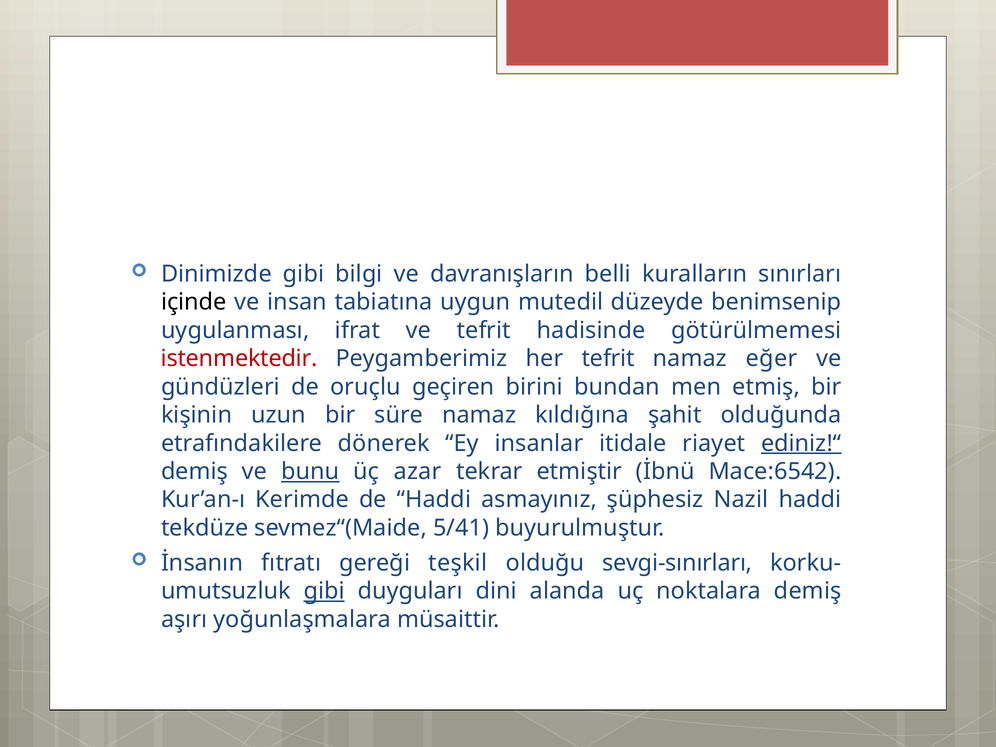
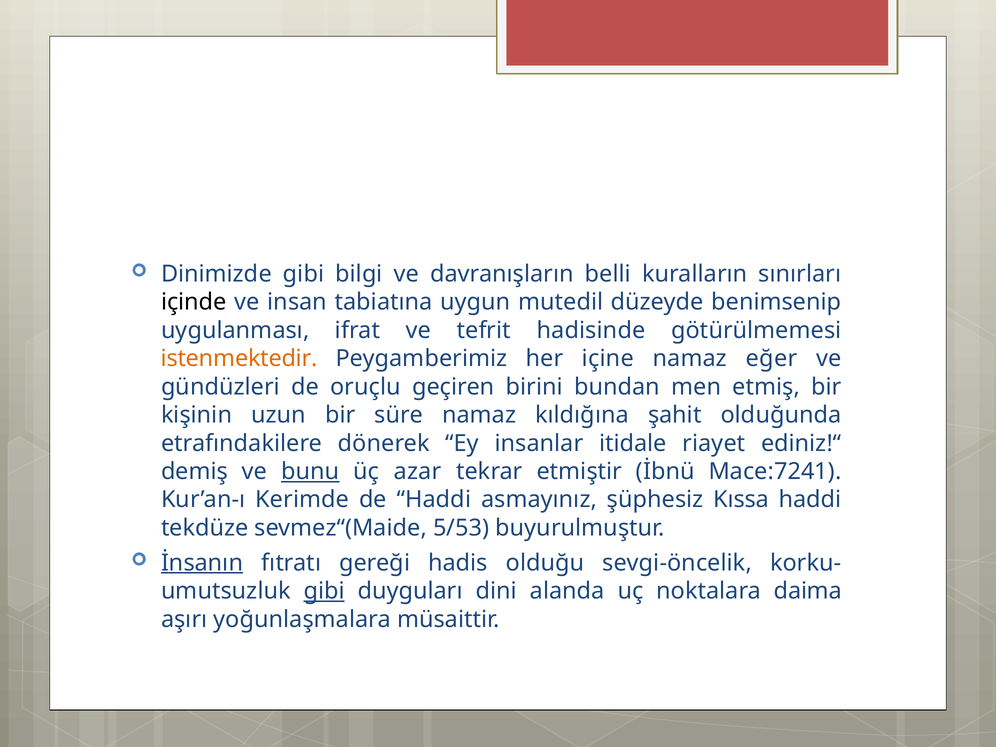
istenmektedir colour: red -> orange (239, 359)
her tefrit: tefrit -> içine (608, 359)
ediniz!“ underline: present -> none (801, 443)
Mace:6542: Mace:6542 -> Mace:7241 (775, 471)
Nazil: Nazil -> Kıssa (741, 500)
5/41: 5/41 -> 5/53 (461, 528)
İnsanın underline: none -> present (202, 563)
teşkil: teşkil -> hadis (458, 563)
sevgi-sınırları: sevgi-sınırları -> sevgi-öncelik (677, 563)
noktalara demiş: demiş -> daima (808, 591)
